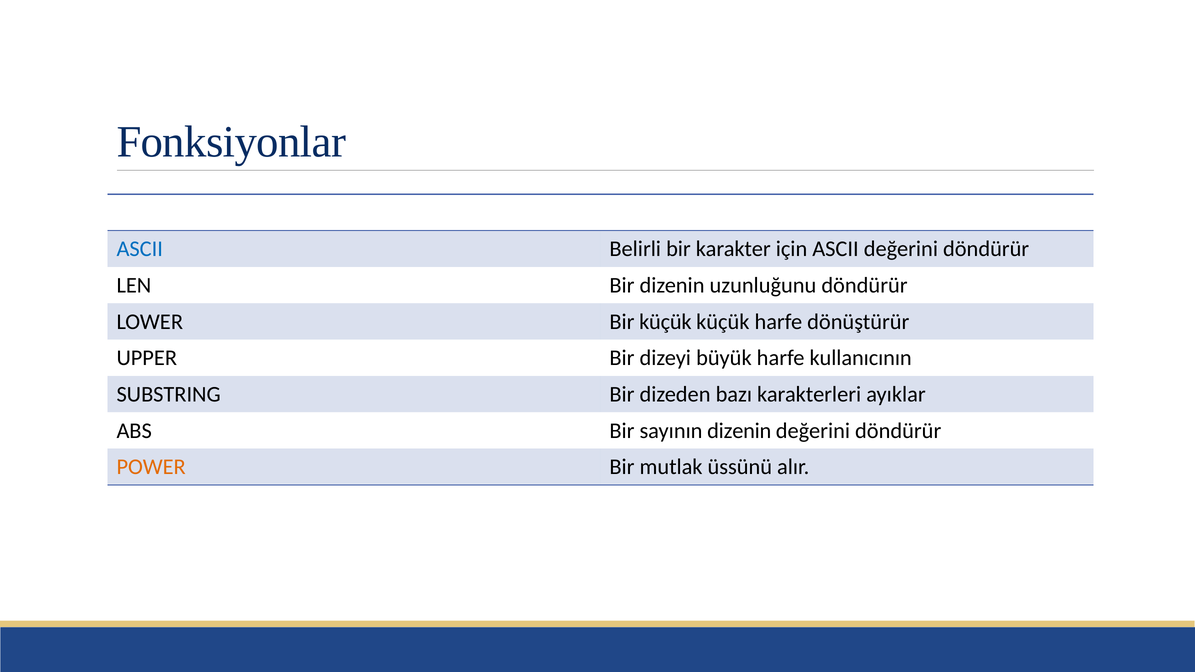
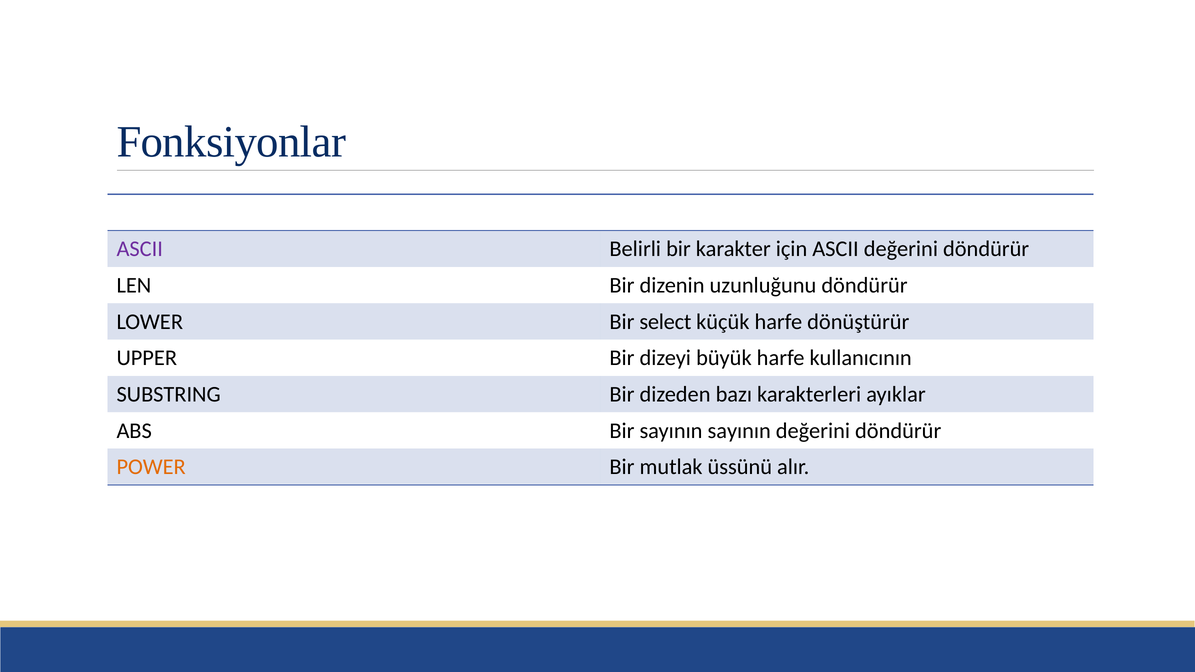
ASCII colour: blue -> purple (140, 249)
Bir küçük: küçük -> select (665, 322)
sayının dizenin: dizenin -> sayının (739, 431)
